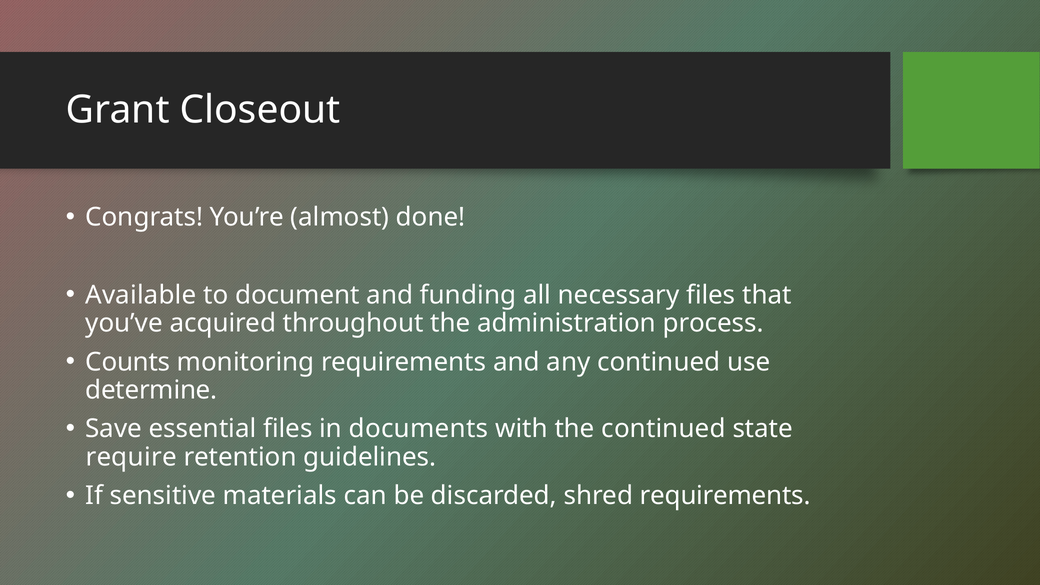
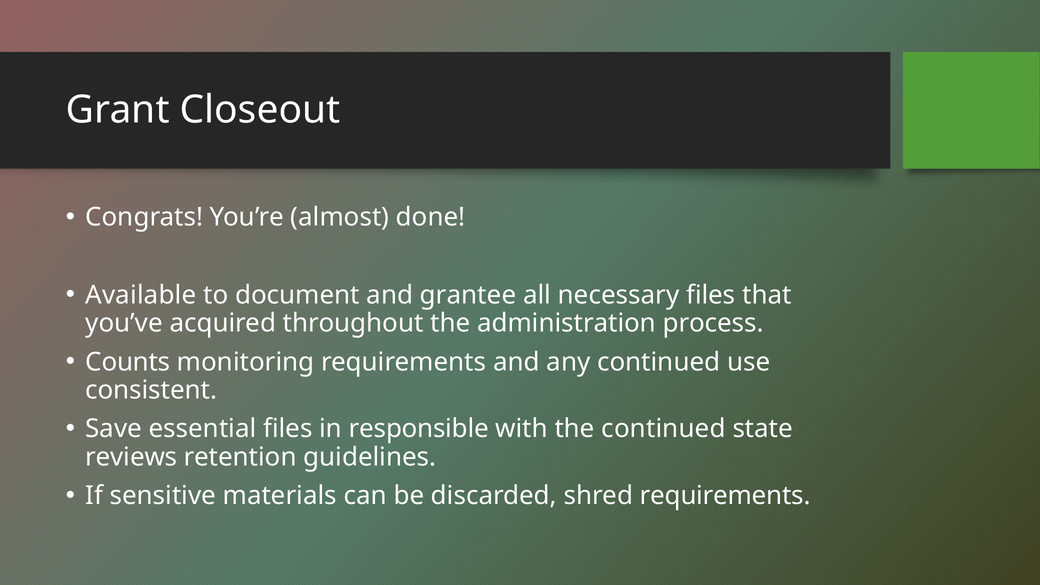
funding: funding -> grantee (468, 295)
determine: determine -> consistent (151, 390)
documents: documents -> responsible (419, 429)
require: require -> reviews (131, 457)
